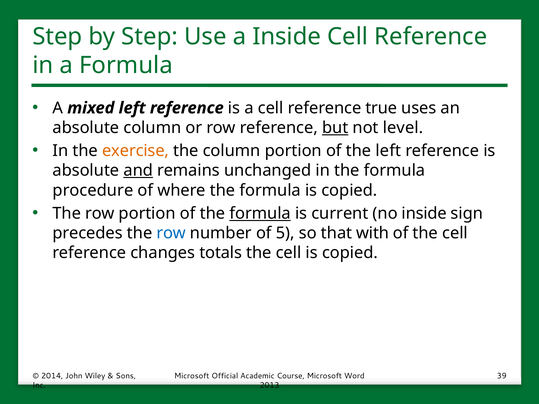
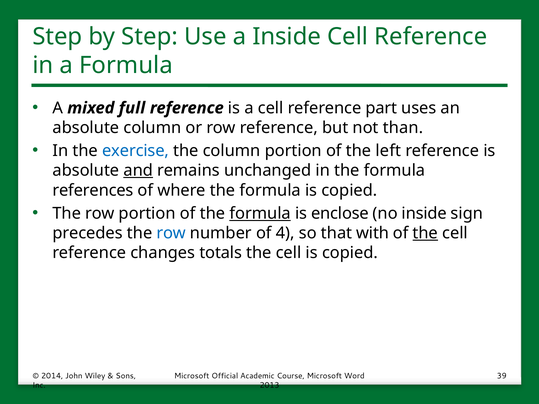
mixed left: left -> full (132, 108)
true: true -> part (381, 108)
but underline: present -> none (335, 128)
level: level -> than (403, 128)
exercise colour: orange -> blue (136, 151)
procedure: procedure -> references (93, 190)
current: current -> enclose (340, 213)
5: 5 -> 4 (285, 233)
the underline: none -> present (425, 233)
